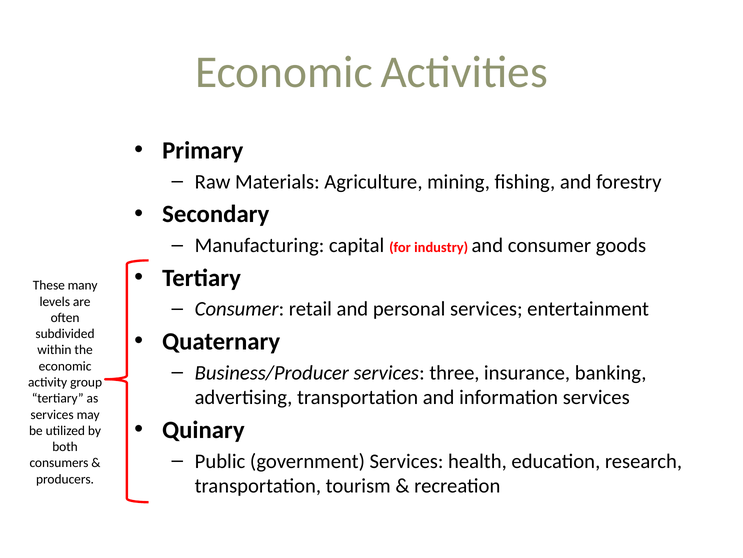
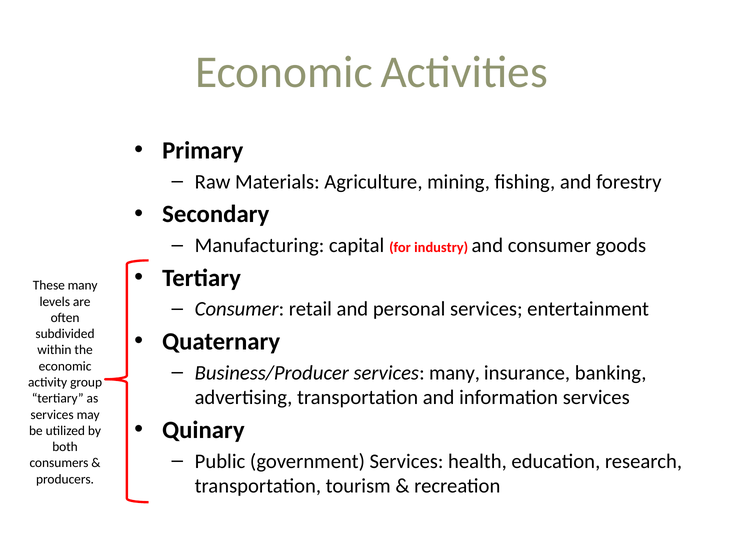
services three: three -> many (454, 372)
